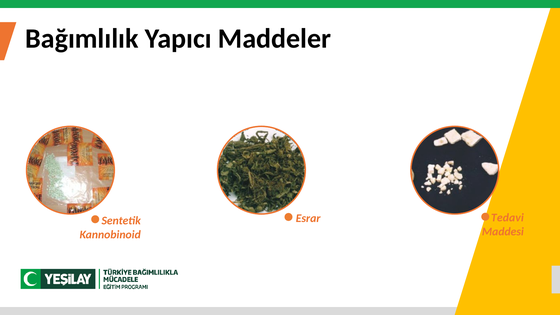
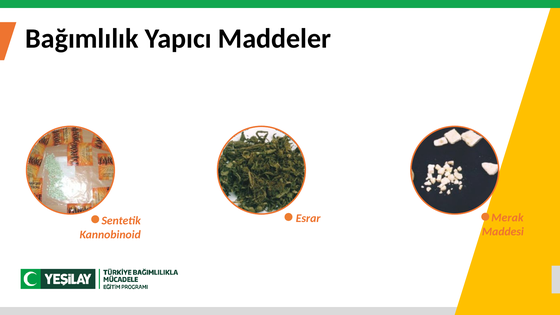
Tedavi: Tedavi -> Merak (507, 218)
